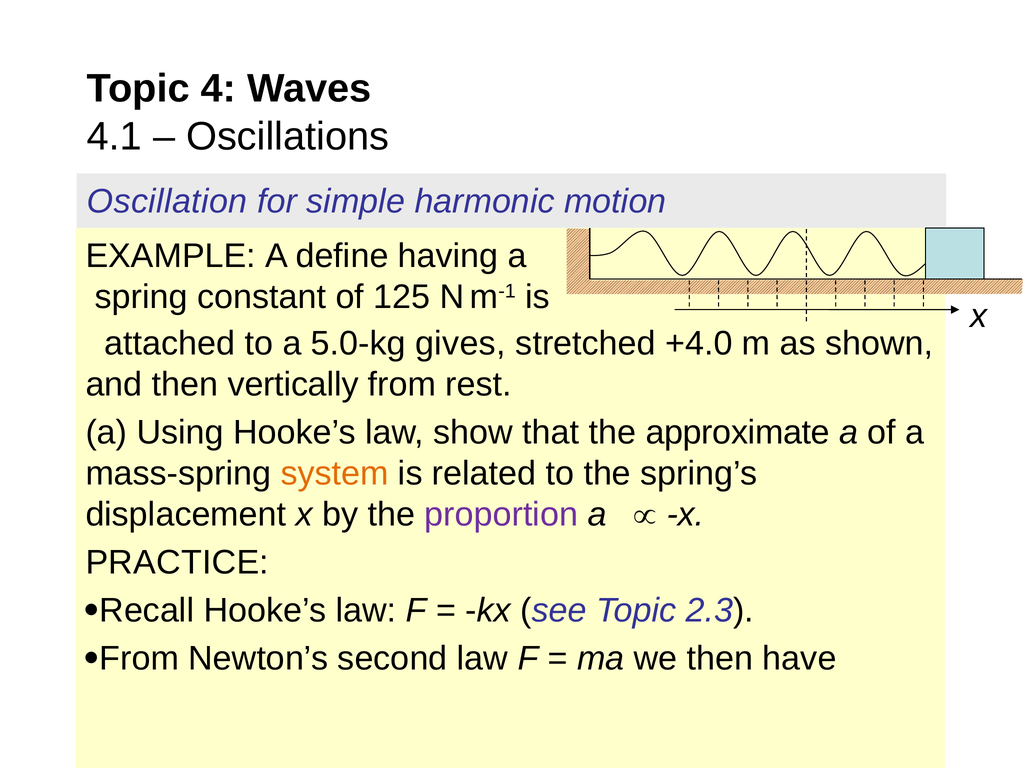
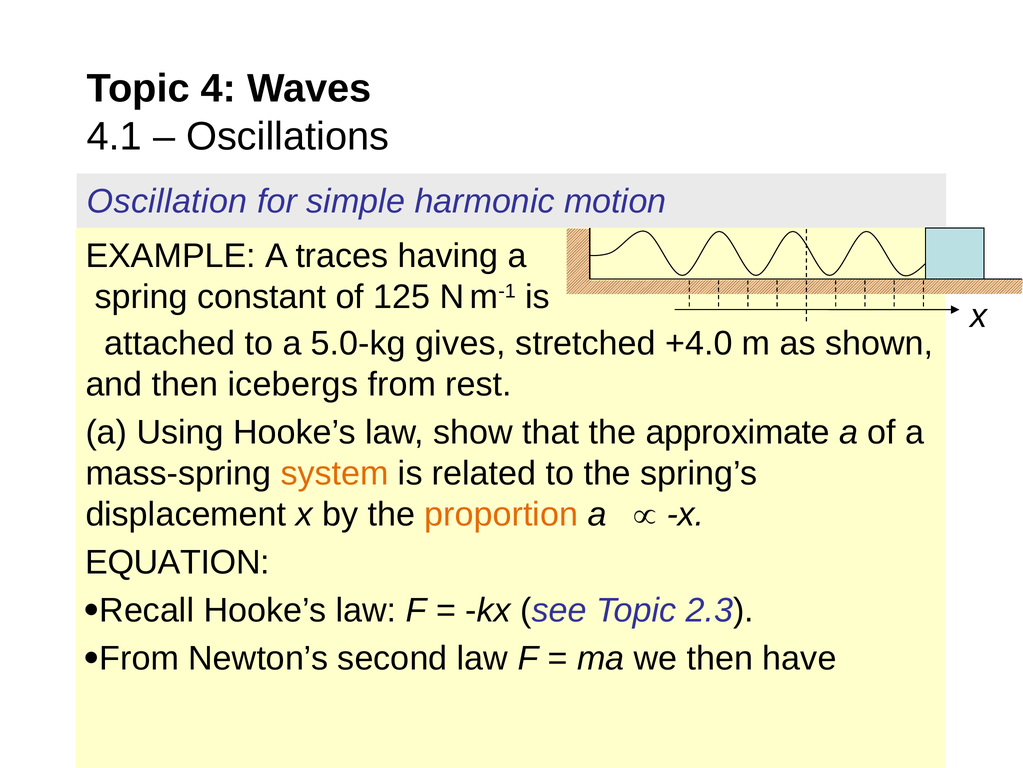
define: define -> traces (342, 256)
vertically: vertically -> icebergs (293, 384)
proportion colour: purple -> orange (501, 514)
PRACTICE: PRACTICE -> EQUATION (177, 562)
